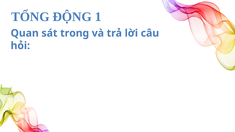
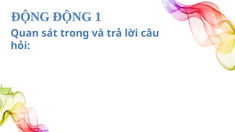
TỔNG: TỔNG -> ĐỘNG (30, 17)
